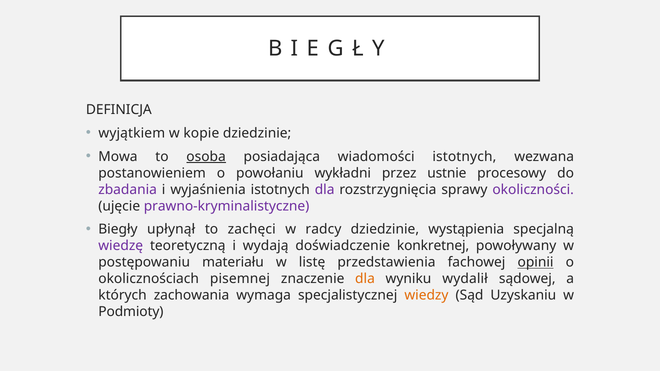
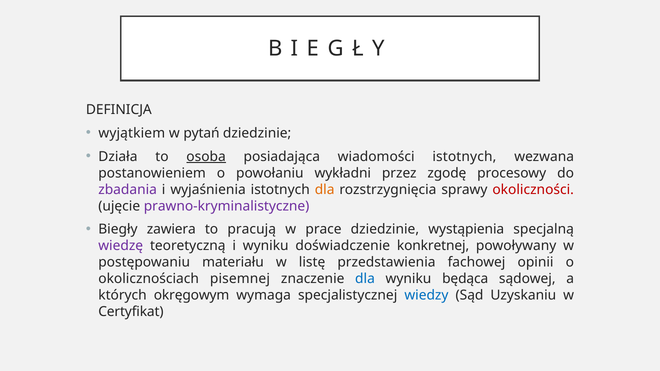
kopie: kopie -> pytań (201, 133)
Mowa: Mowa -> Działa (118, 157)
ustnie: ustnie -> zgodę (447, 173)
dla colour: purple -> orange (325, 190)
okoliczności colour: purple -> red (533, 190)
upłynął: upłynął -> zawiera (171, 229)
zachęci: zachęci -> pracują (252, 229)
radcy: radcy -> prace (324, 229)
i wydają: wydają -> wyniku (266, 246)
opinii underline: present -> none (536, 263)
dla colour: orange -> blue (365, 279)
wydalił: wydalił -> będąca (465, 279)
zachowania: zachowania -> okręgowym (192, 296)
wiedzy colour: orange -> blue (426, 296)
Podmioty: Podmioty -> Certyfikat (131, 312)
